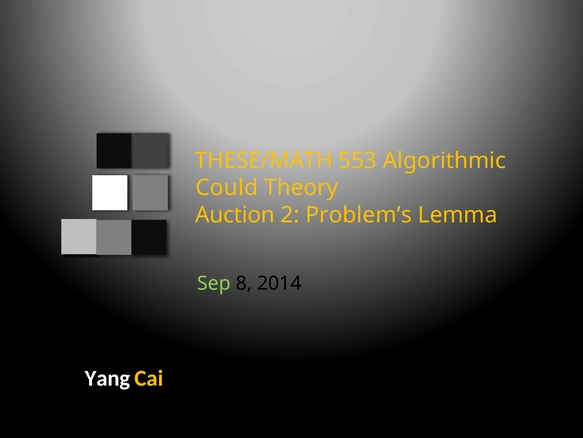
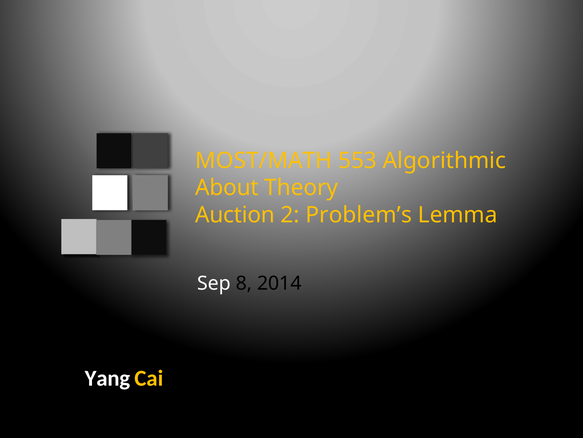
THESE/MATH: THESE/MATH -> MOST/MATH (264, 160)
Could: Could -> About (227, 187)
Sep colour: light green -> white (214, 283)
